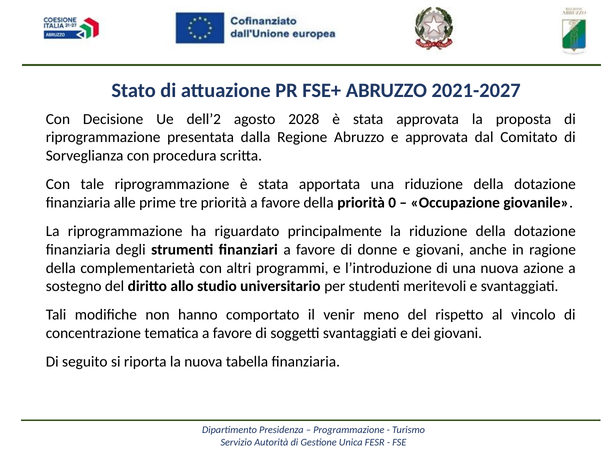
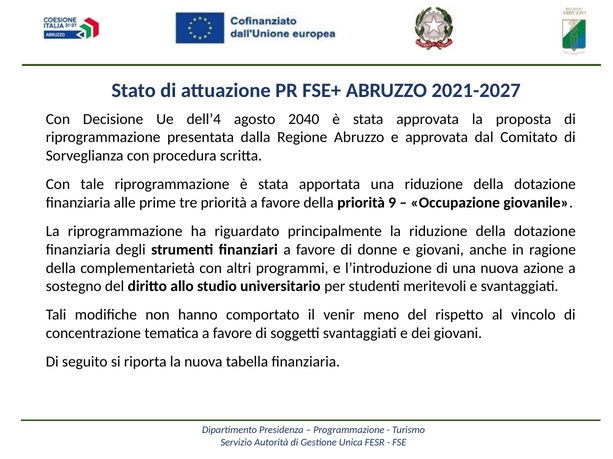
dell’2: dell’2 -> dell’4 (204, 119)
2028: 2028 -> 2040 (304, 119)
0: 0 -> 9 (392, 203)
